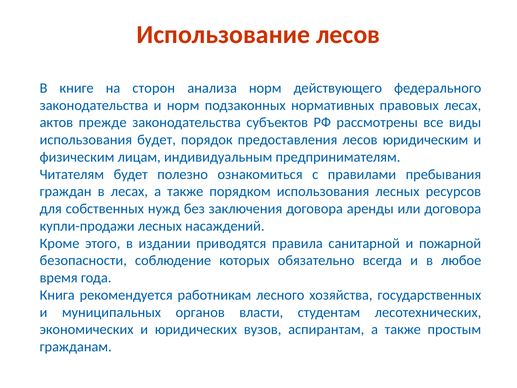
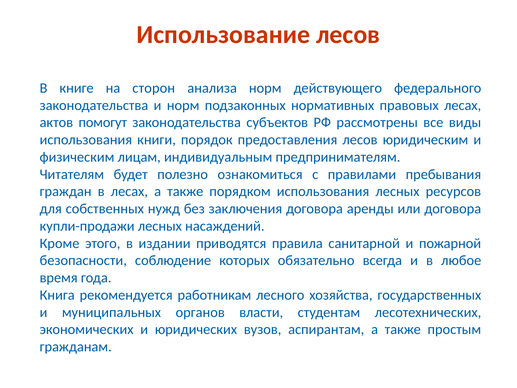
прежде: прежде -> помогут (103, 122)
использования будет: будет -> книги (157, 140)
